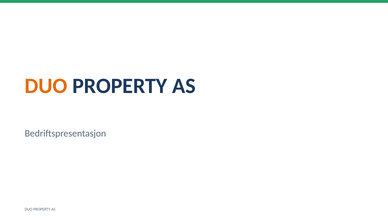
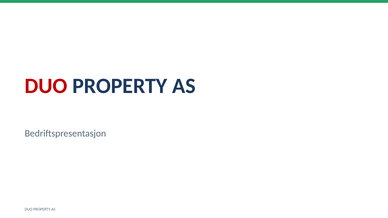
DUO colour: orange -> red (46, 86)
